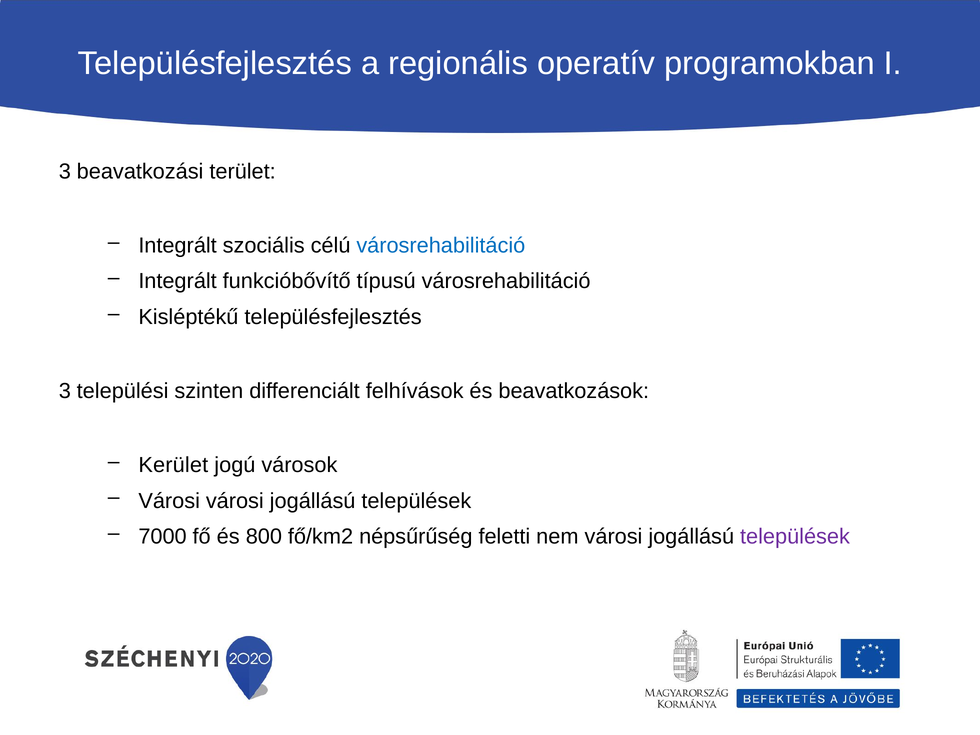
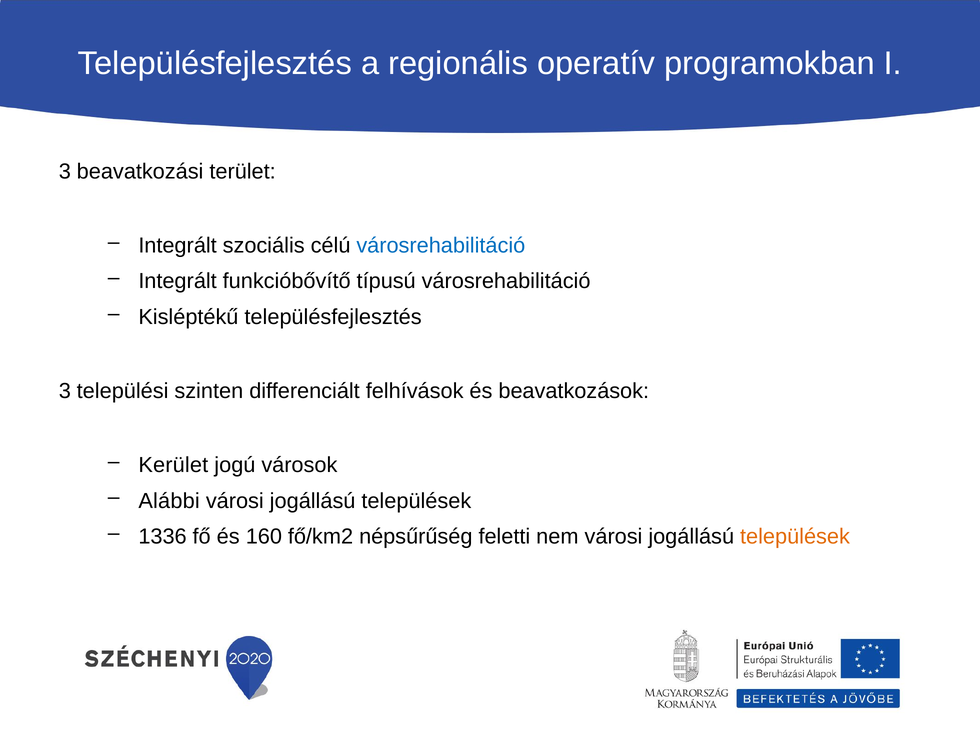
Városi: Városi -> Alábbi (169, 501)
7000: 7000 -> 1336 (163, 537)
800: 800 -> 160 (264, 537)
települések colour: purple -> orange (795, 537)
